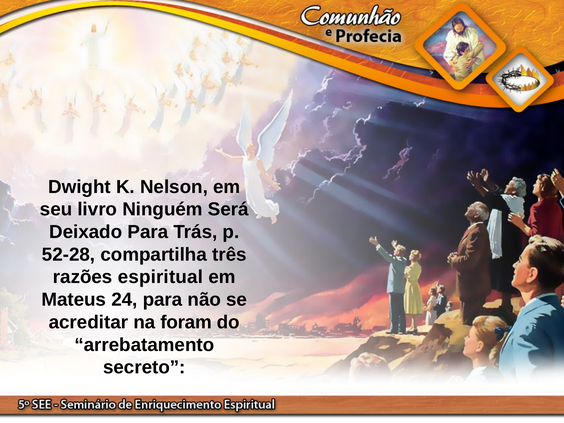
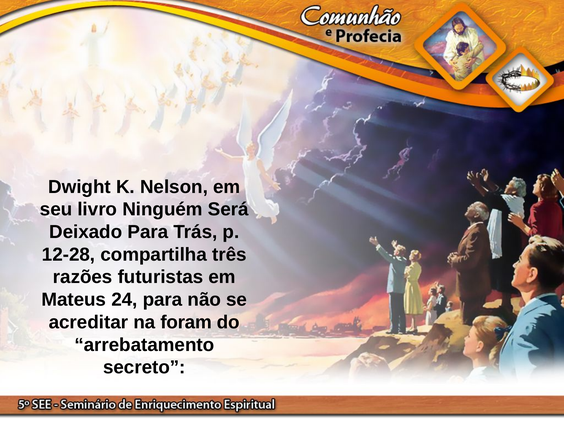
52-28: 52-28 -> 12-28 (69, 255)
espiritual: espiritual -> futuristas (160, 277)
